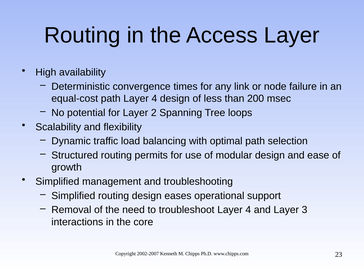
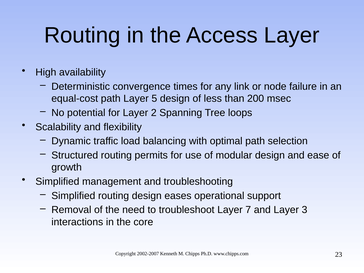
path Layer 4: 4 -> 5 (154, 99)
troubleshoot Layer 4: 4 -> 7 (248, 210)
